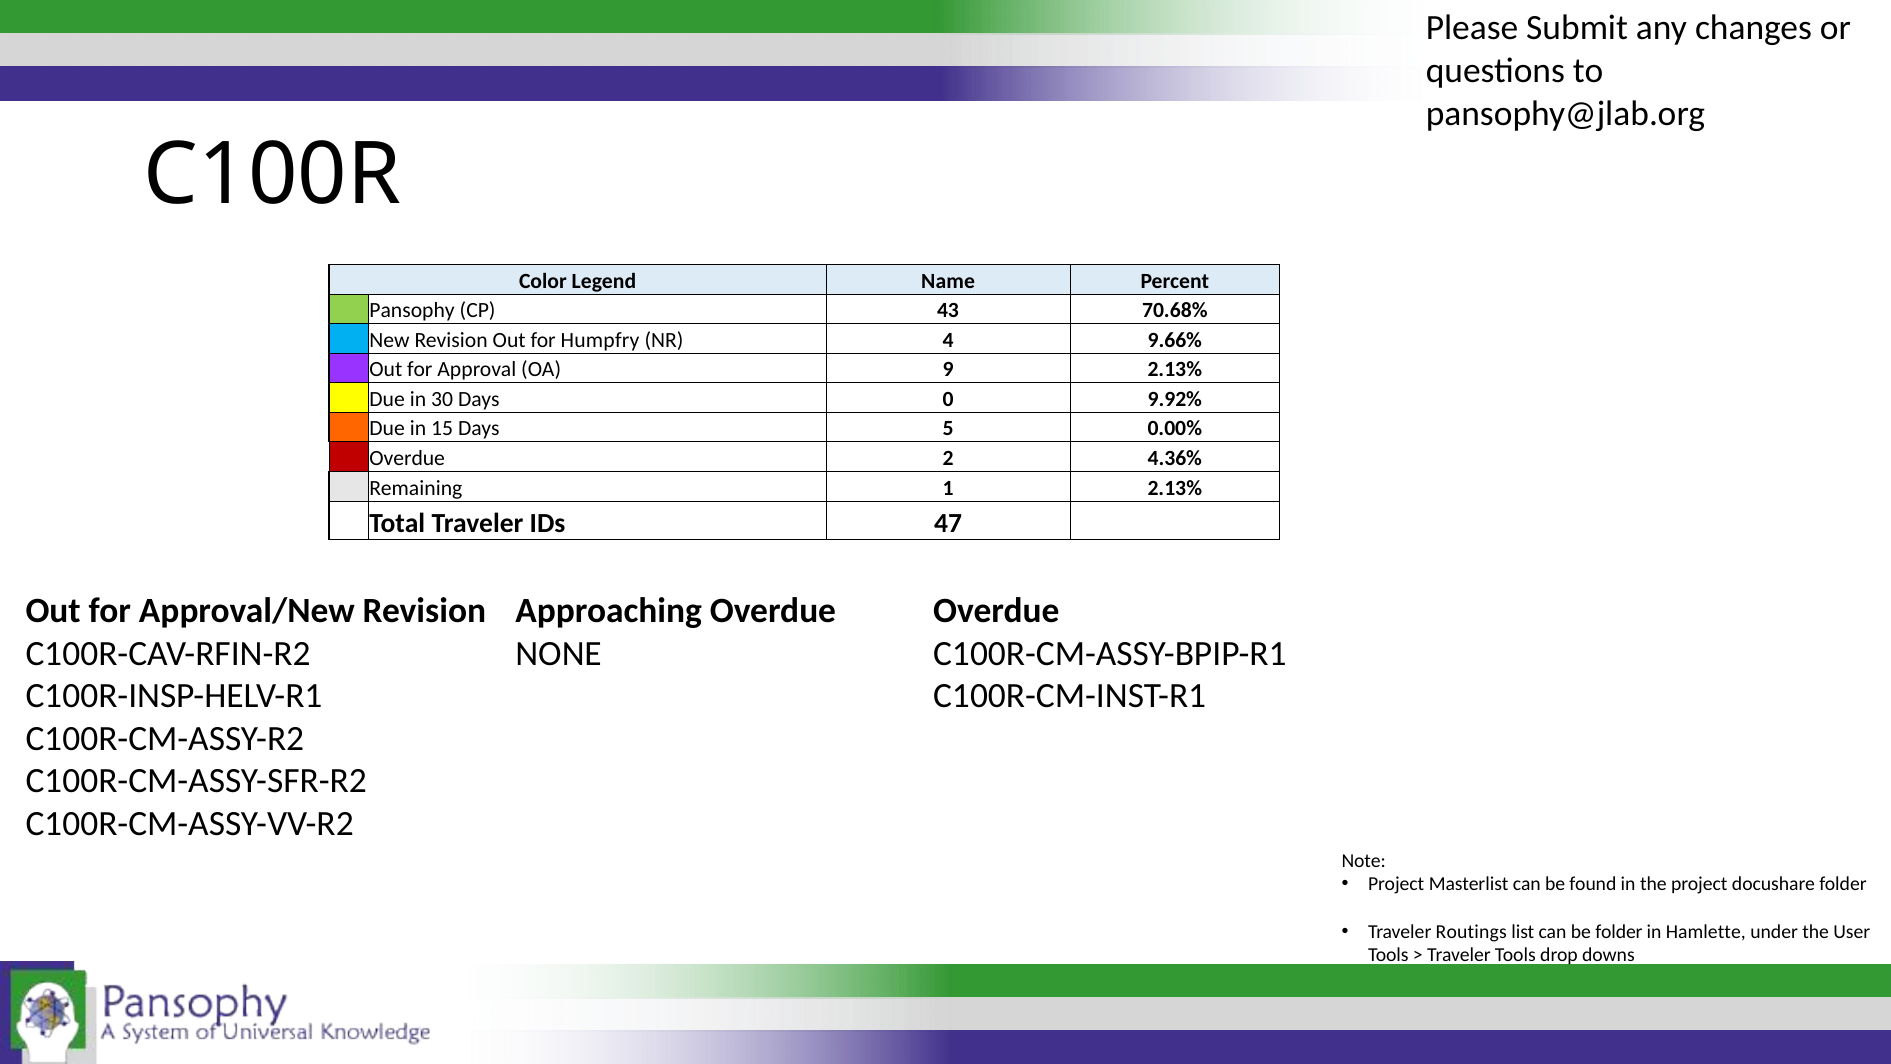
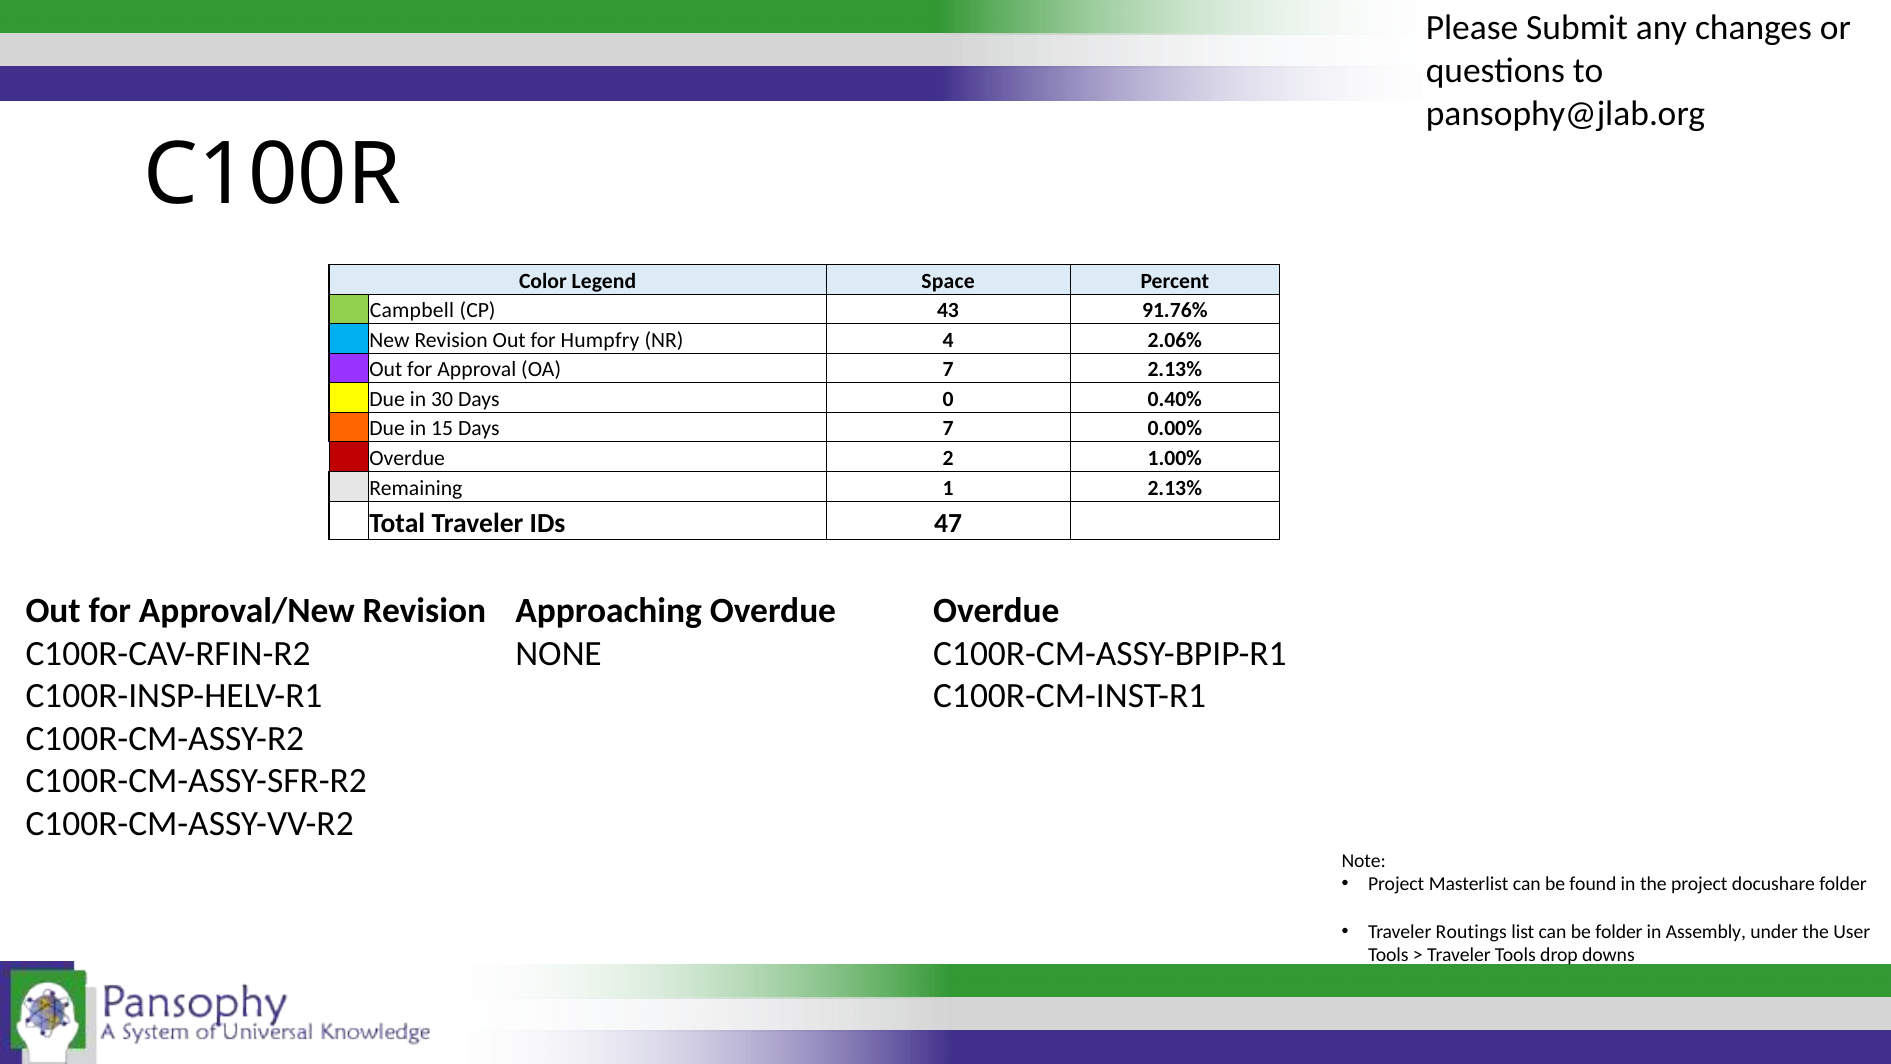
Name: Name -> Space (948, 281)
Pansophy: Pansophy -> Campbell (412, 311)
70.68%: 70.68% -> 91.76% (1175, 311)
9.66%: 9.66% -> 2.06% (1175, 340)
OA 9: 9 -> 7 (948, 370)
9.92%: 9.92% -> 0.40% (1175, 399)
Days 5: 5 -> 7 (948, 429)
4.36%: 4.36% -> 1.00% (1175, 458)
Hamlette: Hamlette -> Assembly (1706, 931)
